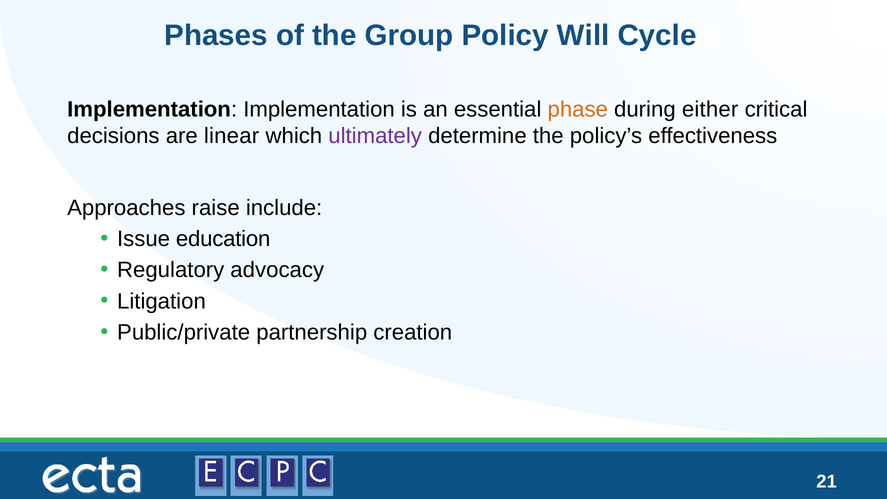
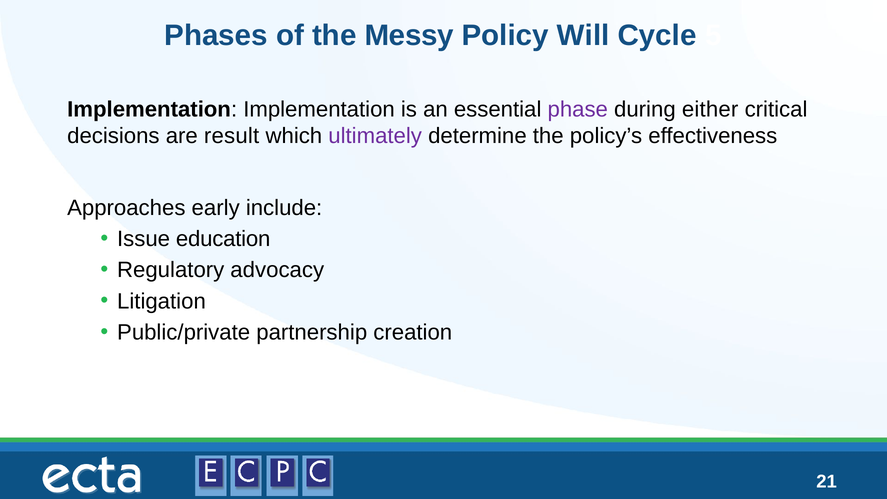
Group: Group -> Messy (409, 36)
phase colour: orange -> purple (578, 109)
linear: linear -> result (232, 136)
raise: raise -> early (216, 208)
